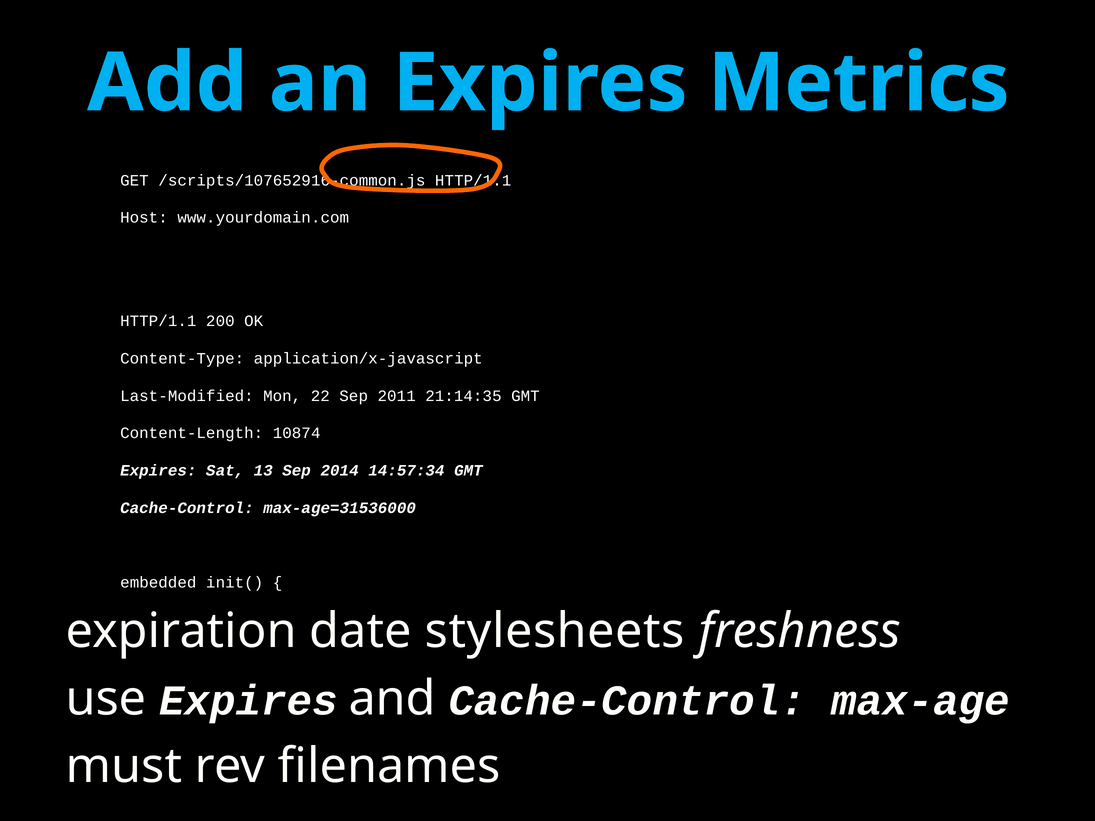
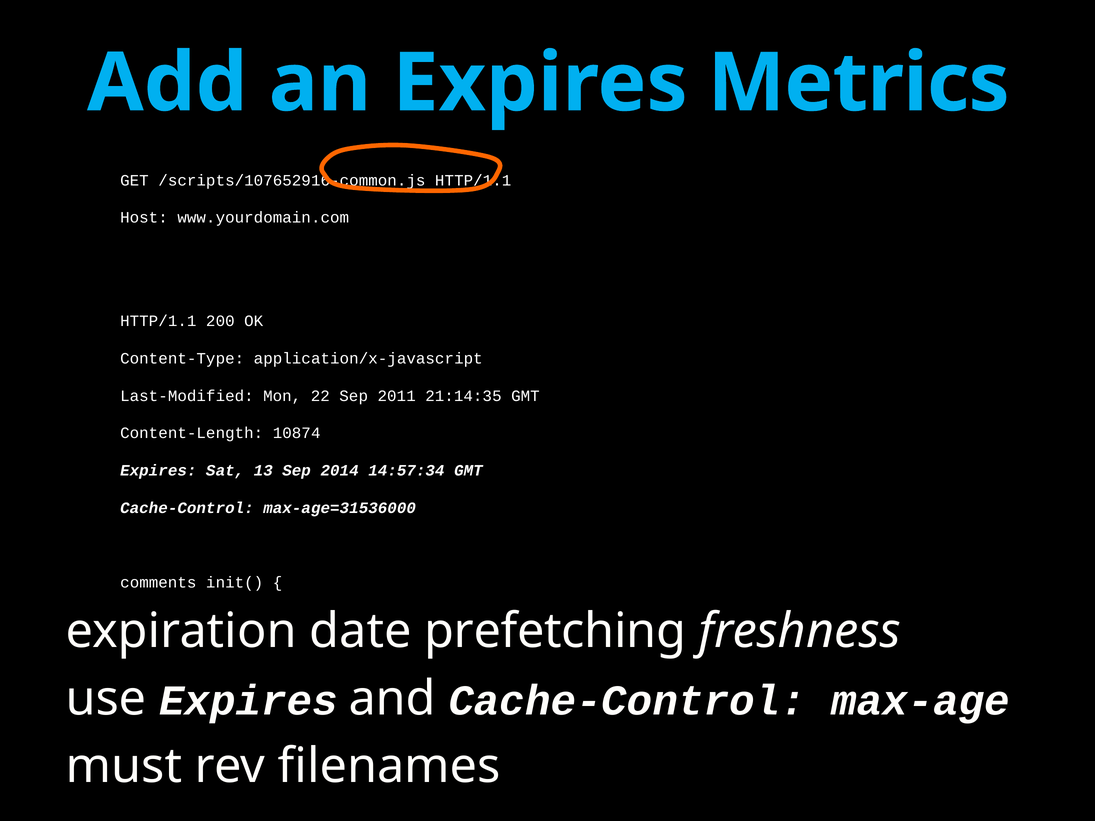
embedded: embedded -> comments (158, 583)
stylesheets: stylesheets -> prefetching (555, 631)
